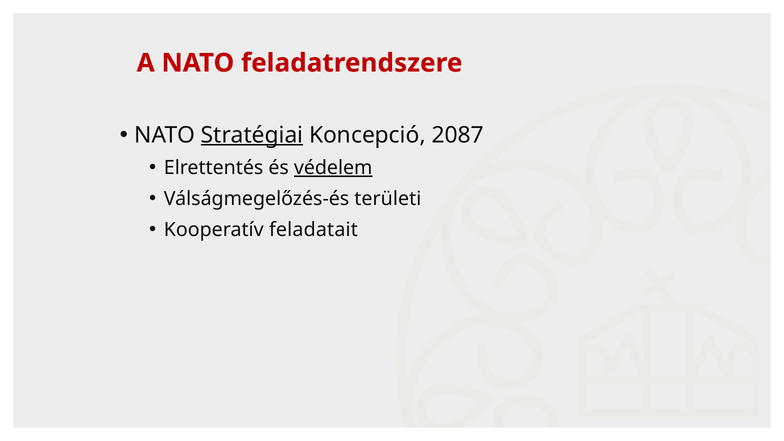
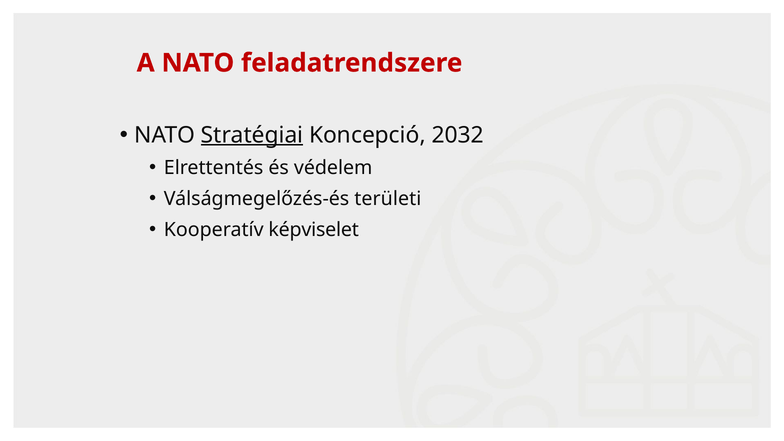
2087: 2087 -> 2032 (458, 135)
védelem underline: present -> none (333, 168)
feladatait: feladatait -> képviselet (314, 230)
